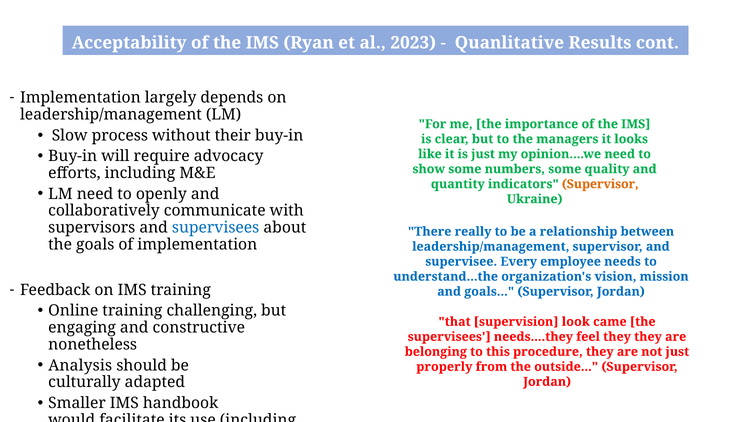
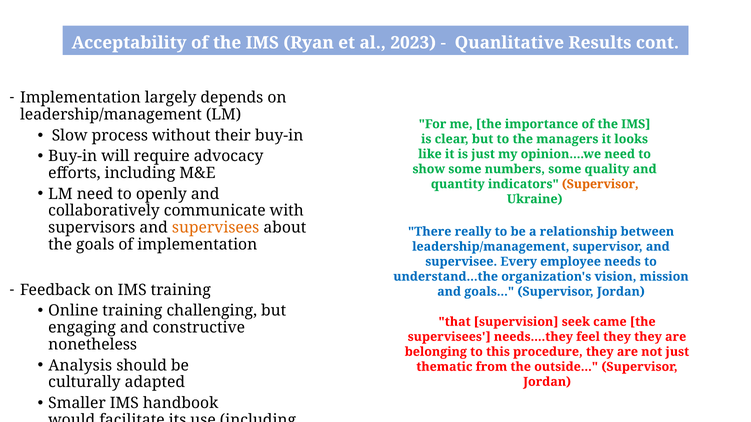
supervisees colour: blue -> orange (216, 228)
look: look -> seek (576, 322)
properly: properly -> thematic (444, 367)
